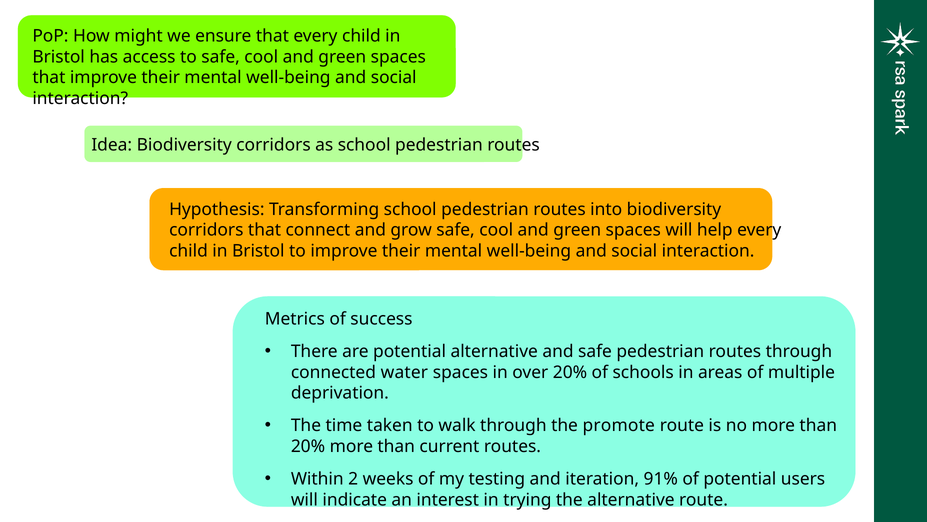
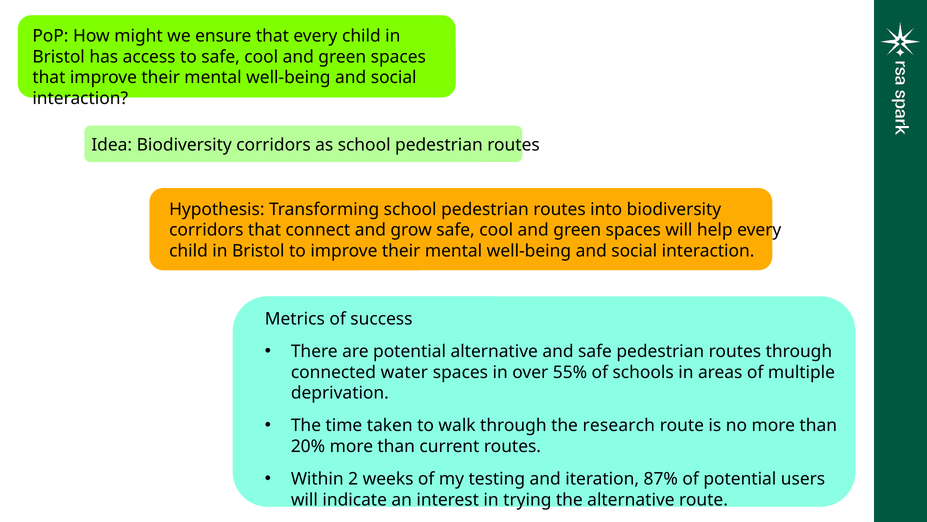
over 20%: 20% -> 55% (570, 372)
promote: promote -> research (619, 425)
91%: 91% -> 87% (661, 478)
